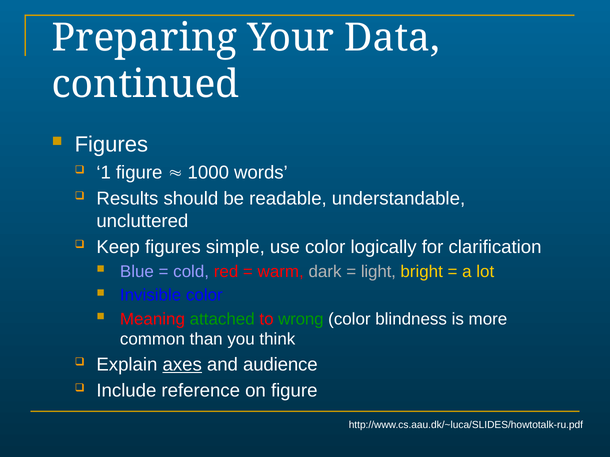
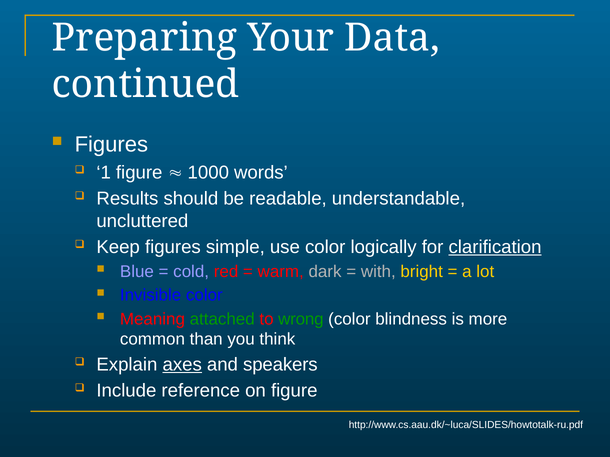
clarification underline: none -> present (495, 247)
light: light -> with (378, 272)
audience: audience -> speakers (280, 365)
